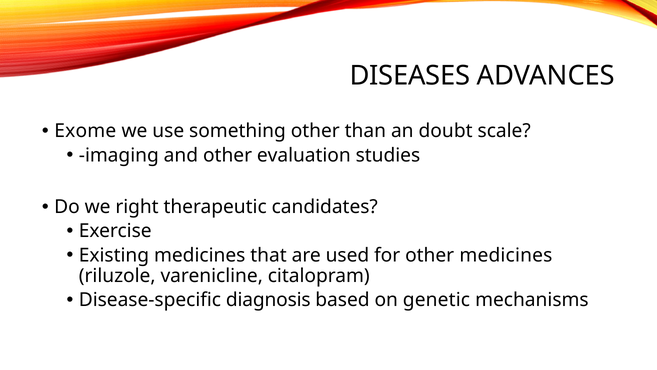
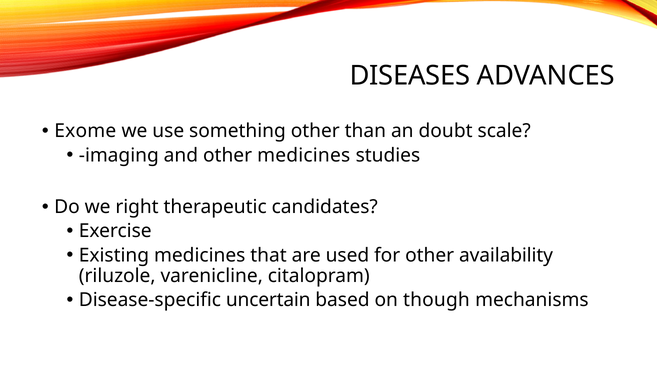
other evaluation: evaluation -> medicines (304, 155)
other medicines: medicines -> availability (506, 255)
diagnosis: diagnosis -> uncertain (268, 300)
genetic: genetic -> though (436, 300)
